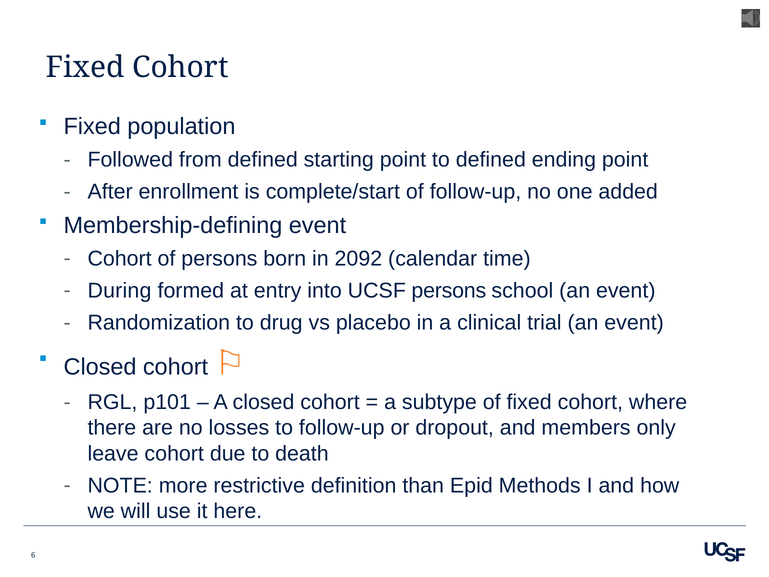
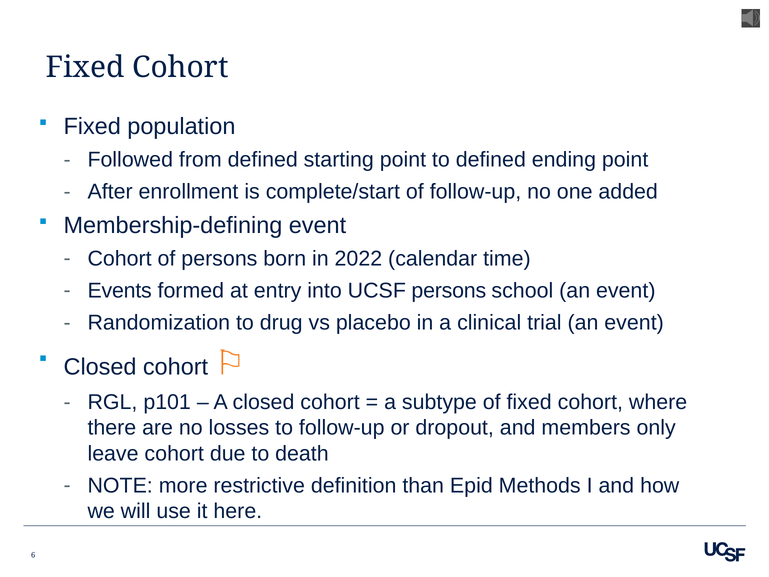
2092: 2092 -> 2022 (358, 258)
During: During -> Events (120, 290)
